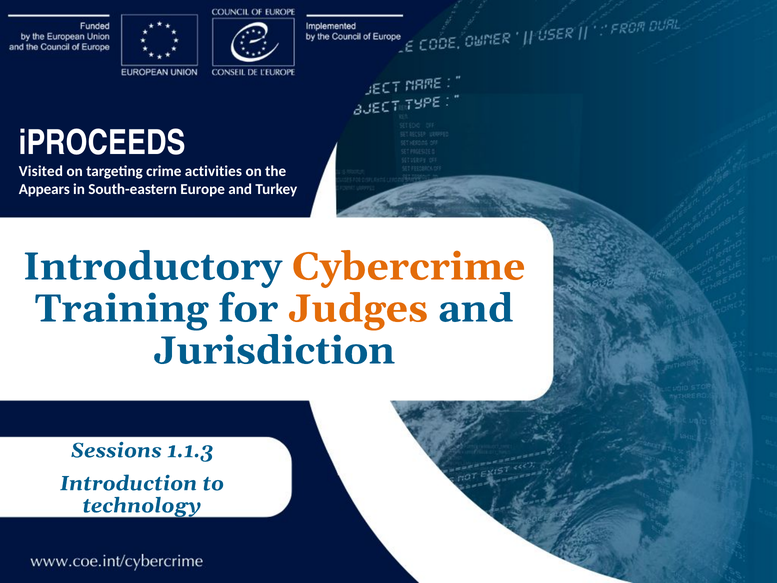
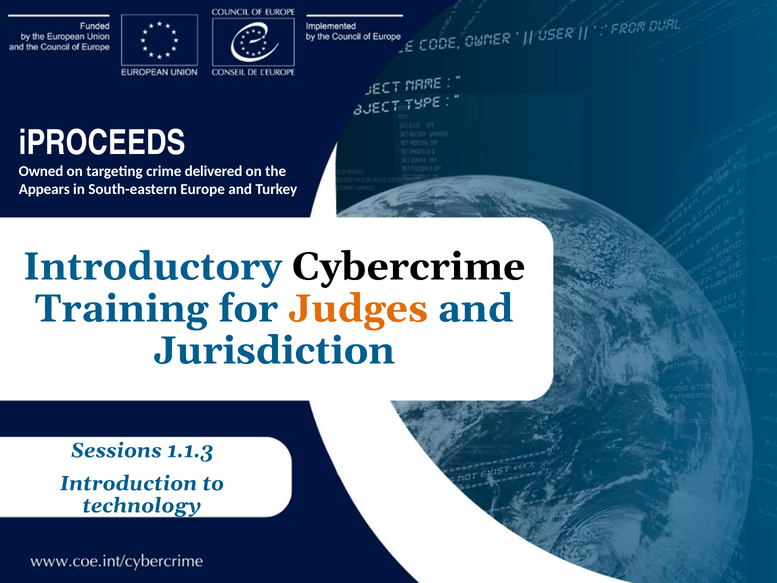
Visited: Visited -> Owned (41, 171)
activities: activities -> delivered (214, 171)
Cybercrime colour: orange -> black (409, 267)
